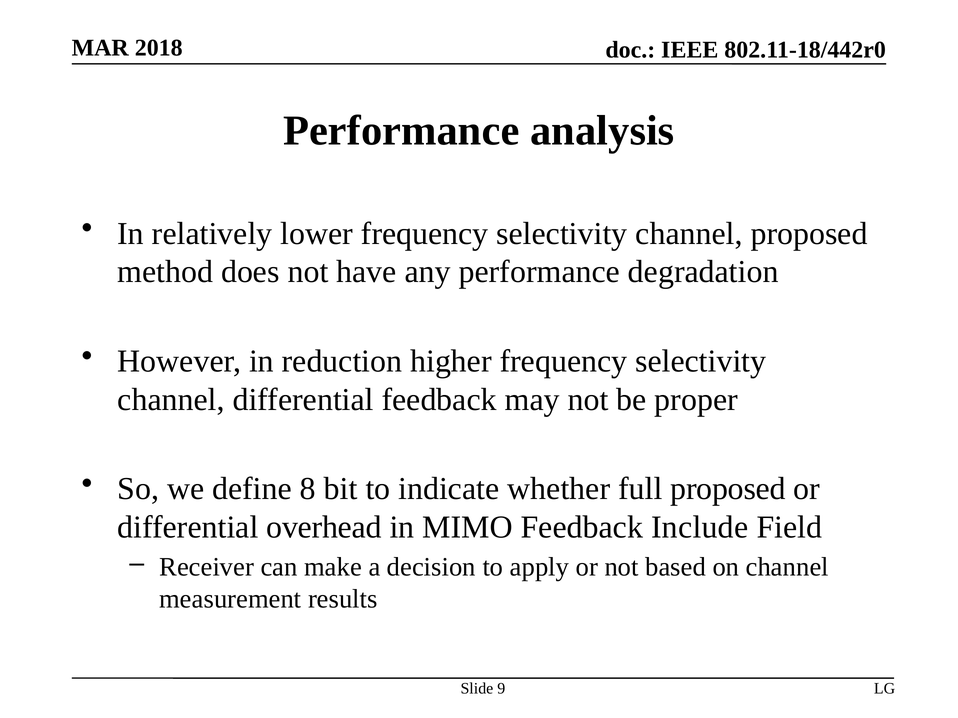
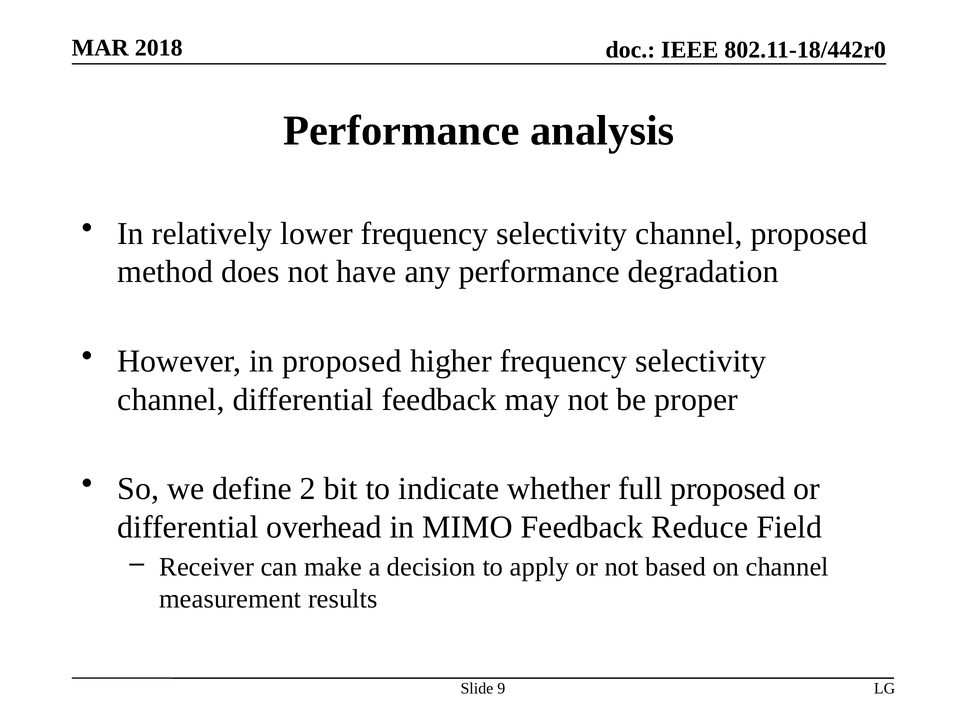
in reduction: reduction -> proposed (342, 361)
8: 8 -> 2 (308, 489)
Include: Include -> Reduce (700, 528)
